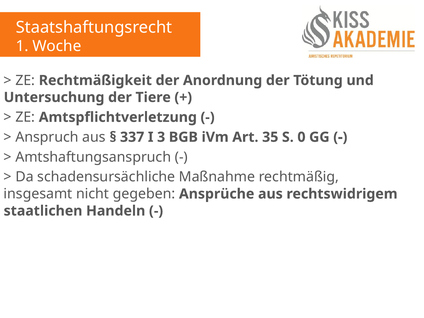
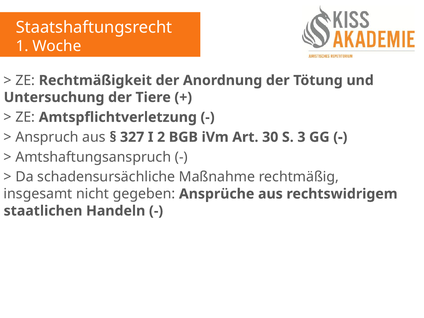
337: 337 -> 327 (132, 137)
3: 3 -> 2 (161, 137)
35: 35 -> 30 (270, 137)
0: 0 -> 3 (301, 137)
